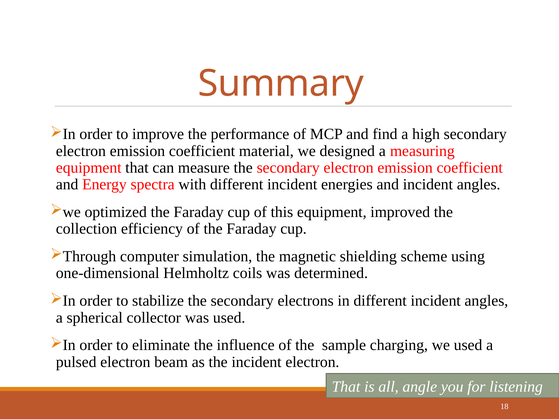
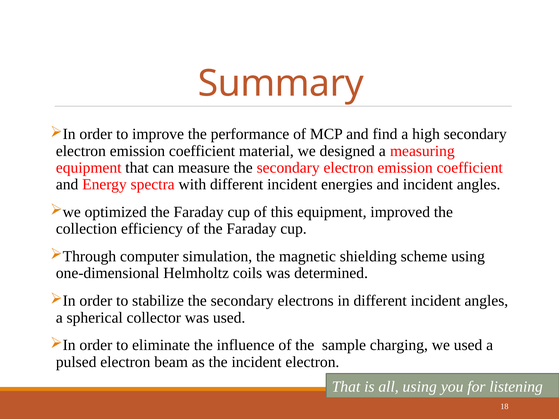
all angle: angle -> using (420, 387)
